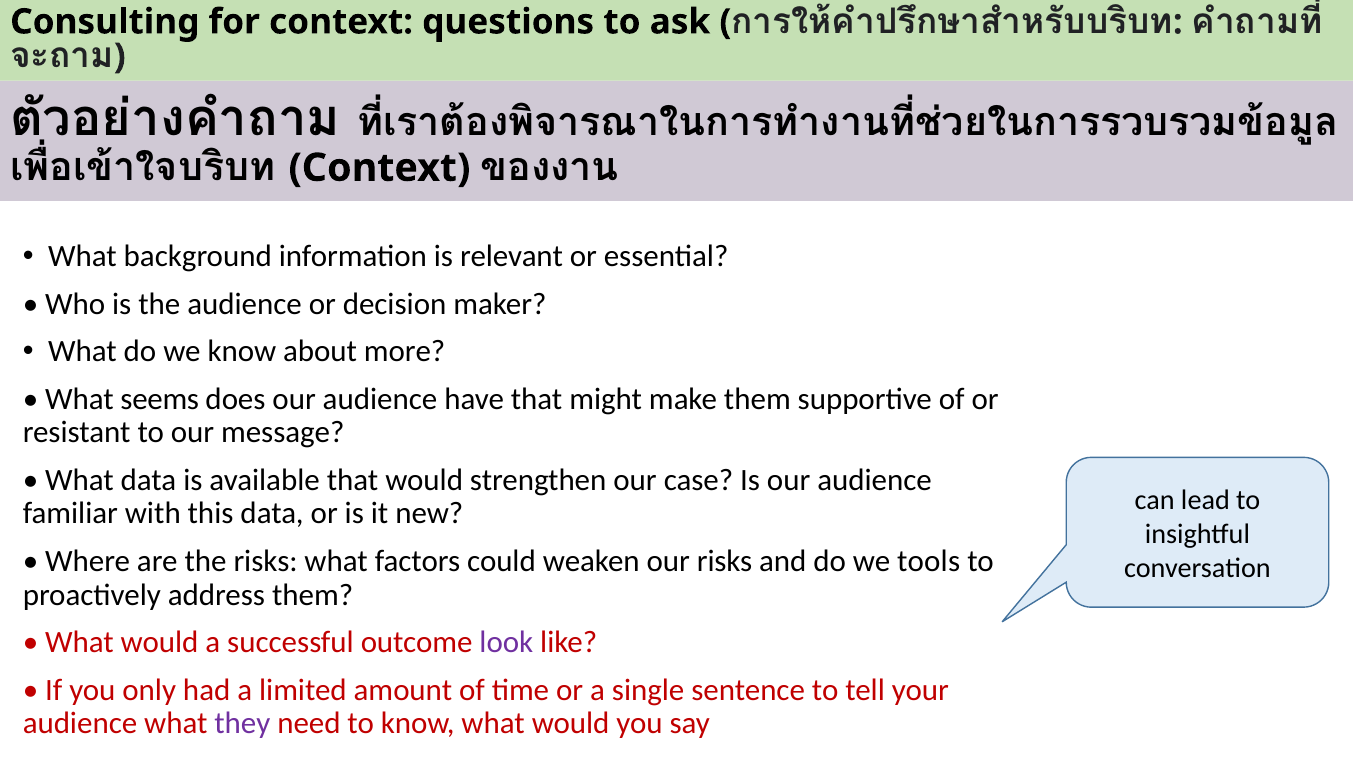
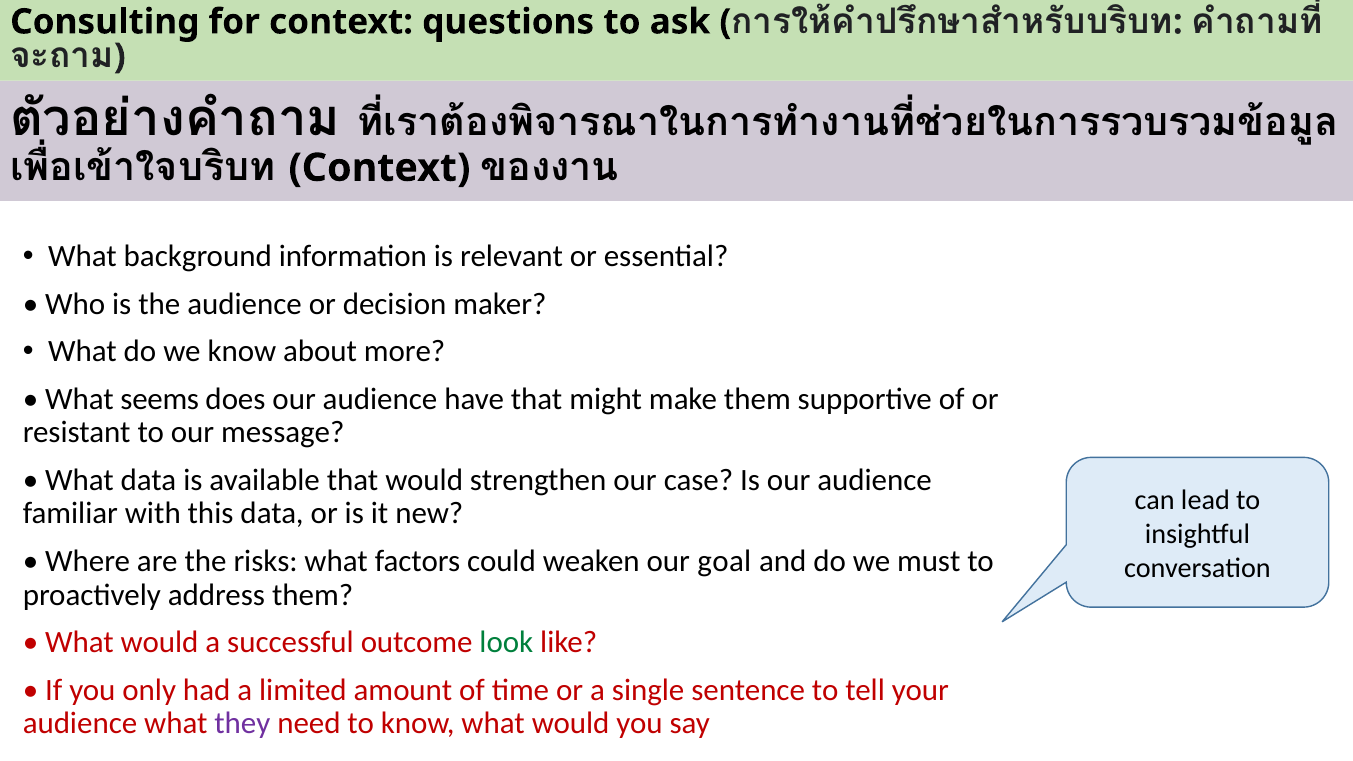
our risks: risks -> goal (724, 561)
tools: tools -> must (929, 561)
look colour: purple -> green (506, 642)
